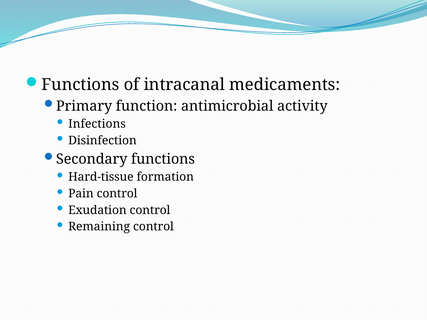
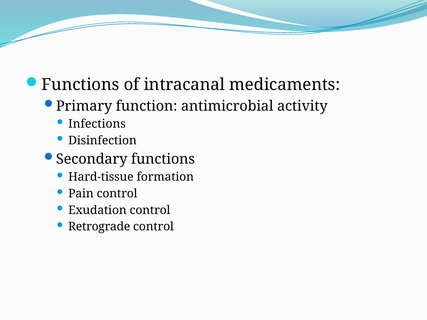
Remaining: Remaining -> Retrograde (99, 227)
